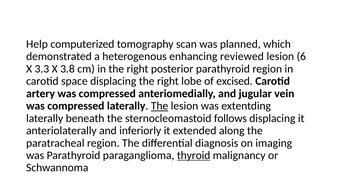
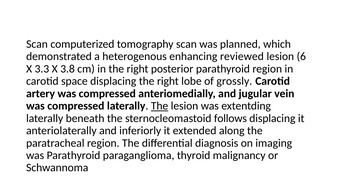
Help: Help -> Scan (37, 44)
excised: excised -> grossly (234, 81)
thyroid underline: present -> none (194, 155)
